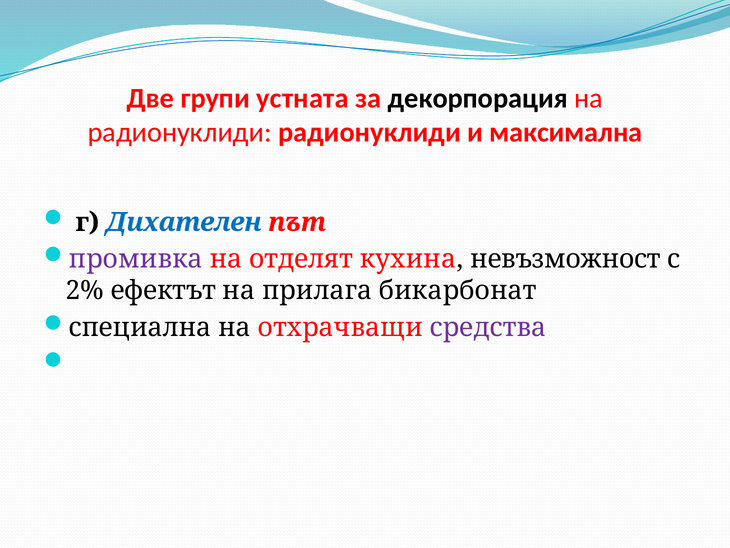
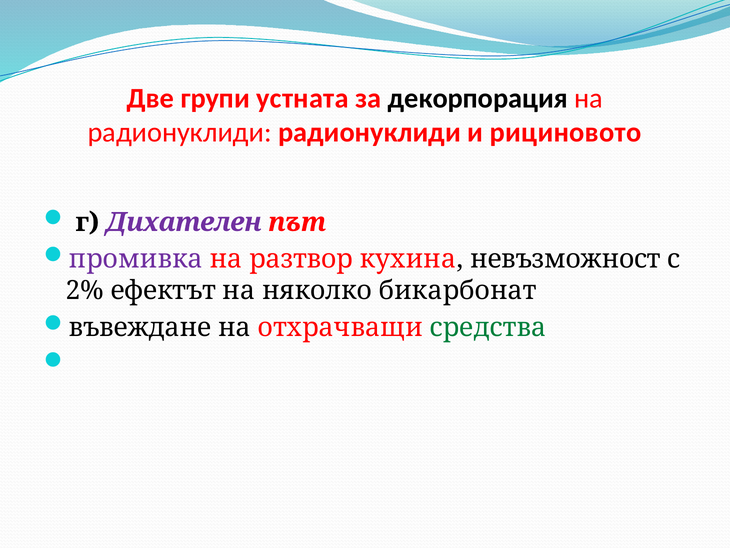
максимална: максимална -> рициновото (566, 132)
Дихателен colour: blue -> purple (184, 222)
отделят: отделят -> разтвор (301, 259)
прилага: прилага -> няколко (317, 290)
специална: специална -> въвеждане (140, 327)
средства colour: purple -> green (488, 327)
